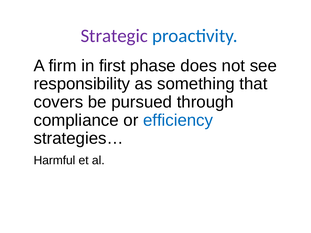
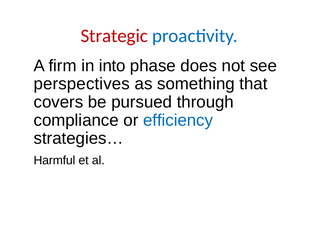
Strategic colour: purple -> red (114, 36)
first: first -> into (112, 66)
responsibility: responsibility -> perspectives (82, 84)
